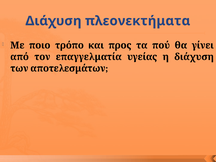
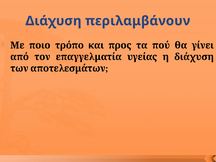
πλεονεκτήματα: πλεονεκτήματα -> περιλαμβάνουν (138, 21)
